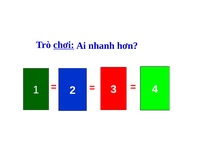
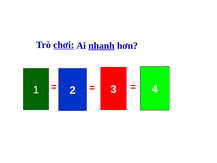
nhanh underline: none -> present (102, 46)
